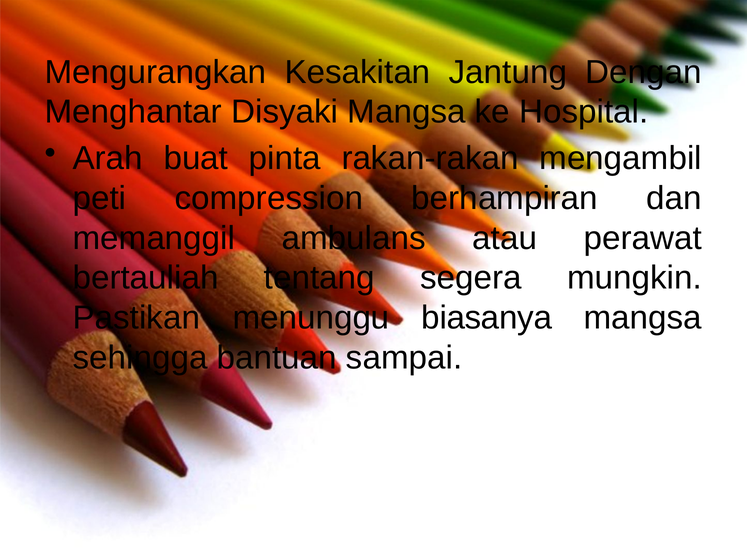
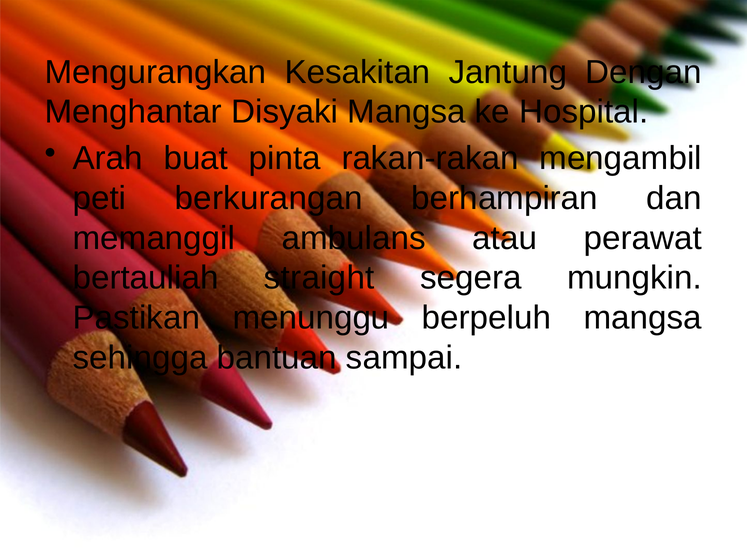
compression: compression -> berkurangan (269, 198)
tentang: tentang -> straight (319, 278)
biasanya: biasanya -> berpeluh (487, 318)
